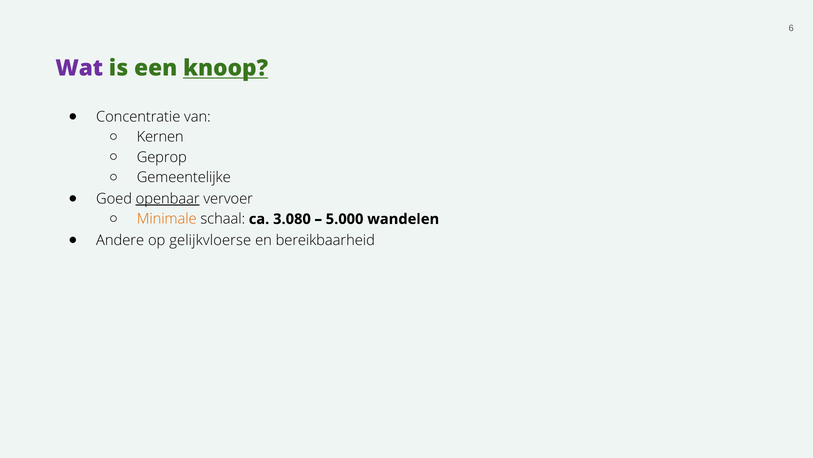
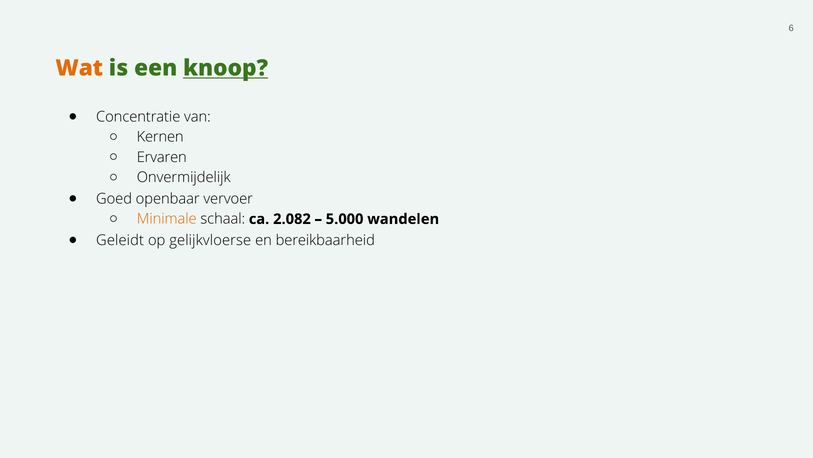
Wat colour: purple -> orange (79, 68)
Geprop: Geprop -> Ervaren (162, 157)
Gemeentelijke: Gemeentelijke -> Onvermijdelijk (184, 177)
openbaar underline: present -> none (168, 199)
3.080: 3.080 -> 2.082 (292, 219)
Andere: Andere -> Geleidt (120, 240)
